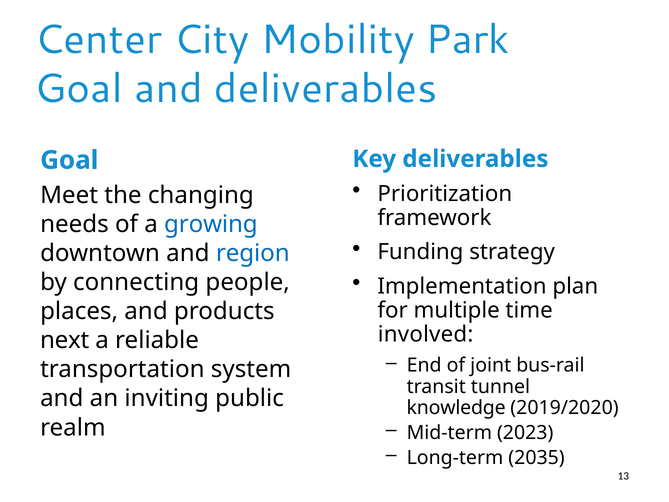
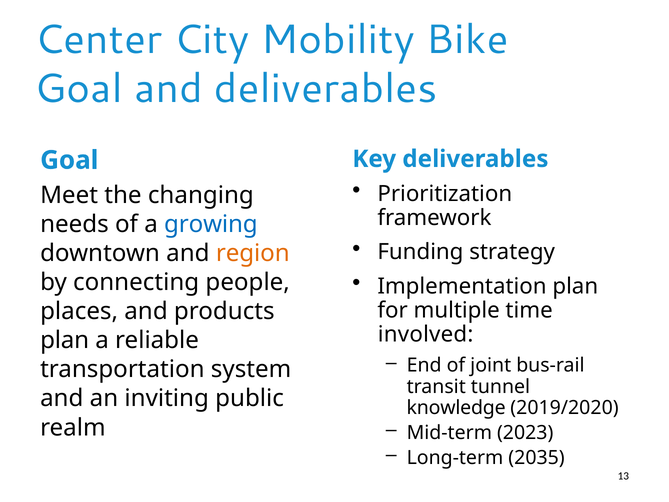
Park: Park -> Bike (467, 40)
region colour: blue -> orange (253, 253)
next: next -> plan (65, 340)
